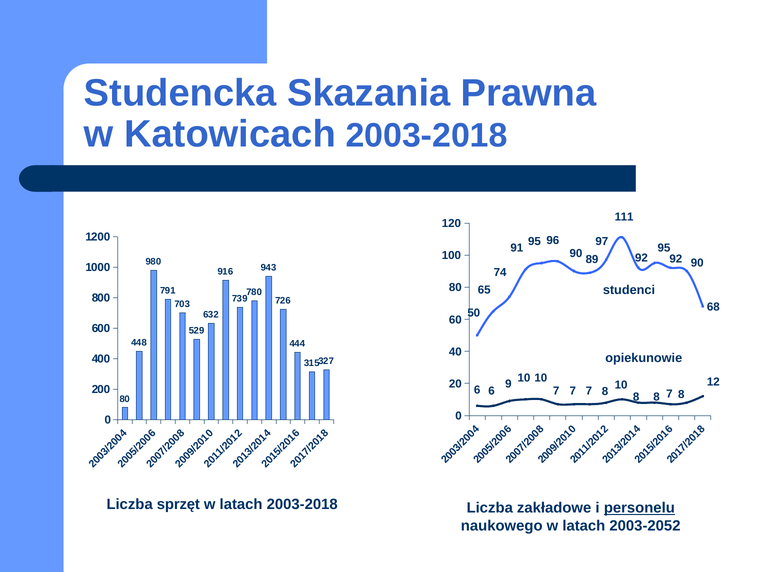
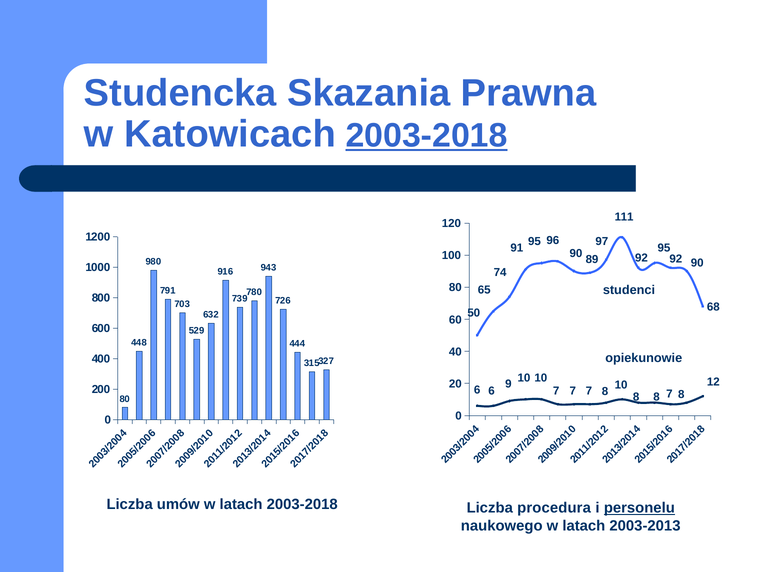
2003-2018 underline: none -> present (427, 136)
sprzęt: sprzęt -> umów (178, 505)
zakładowe: zakładowe -> procedura (554, 508)
2003-2052: 2003-2052 -> 2003-2013 (645, 526)
